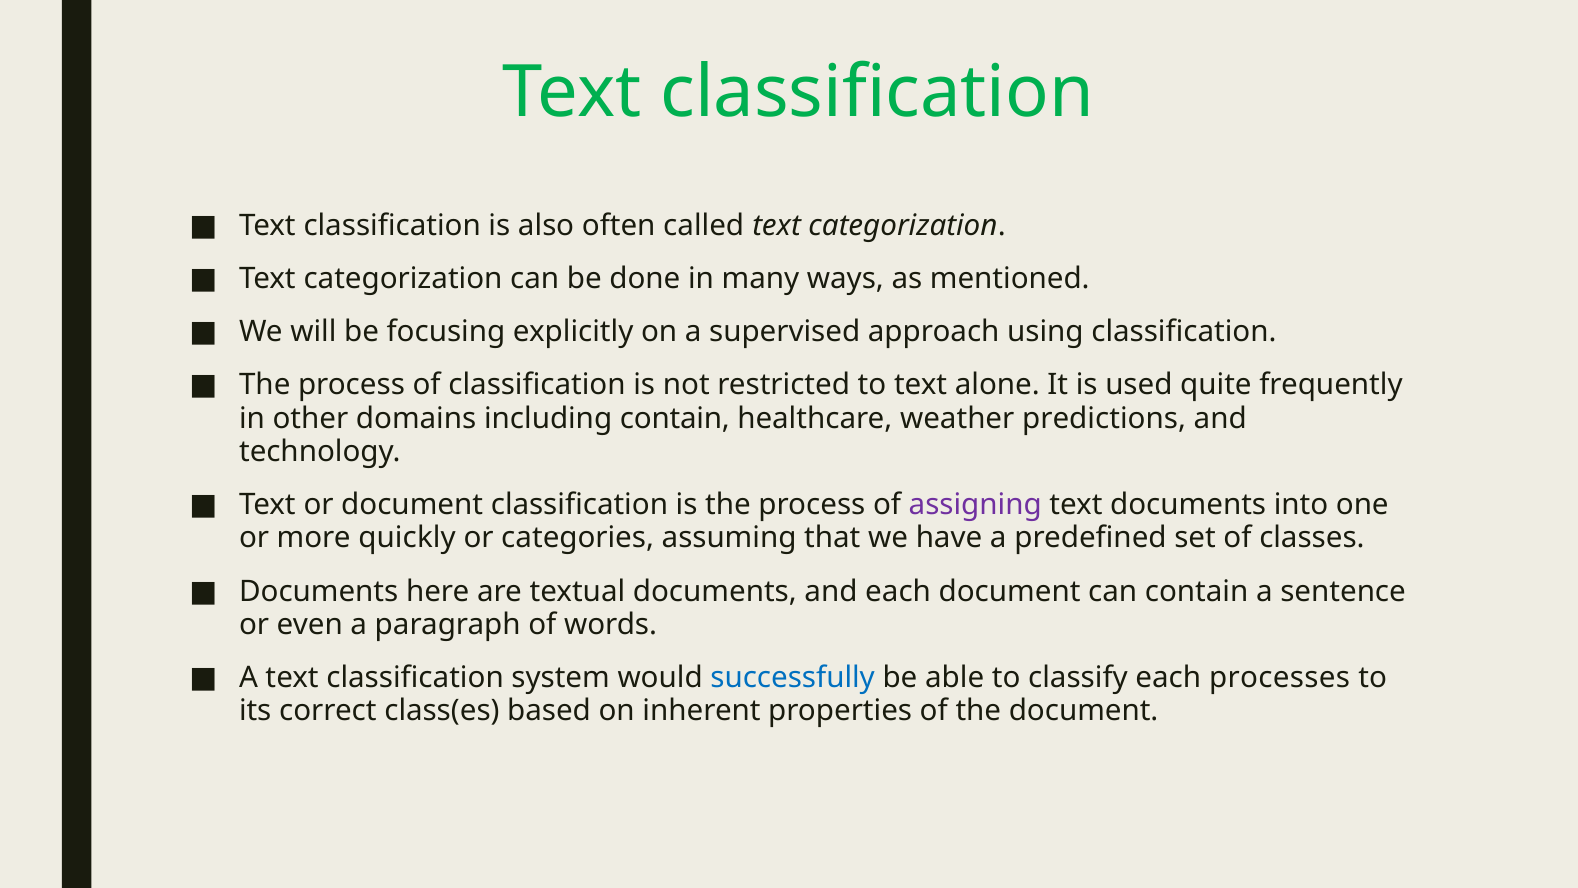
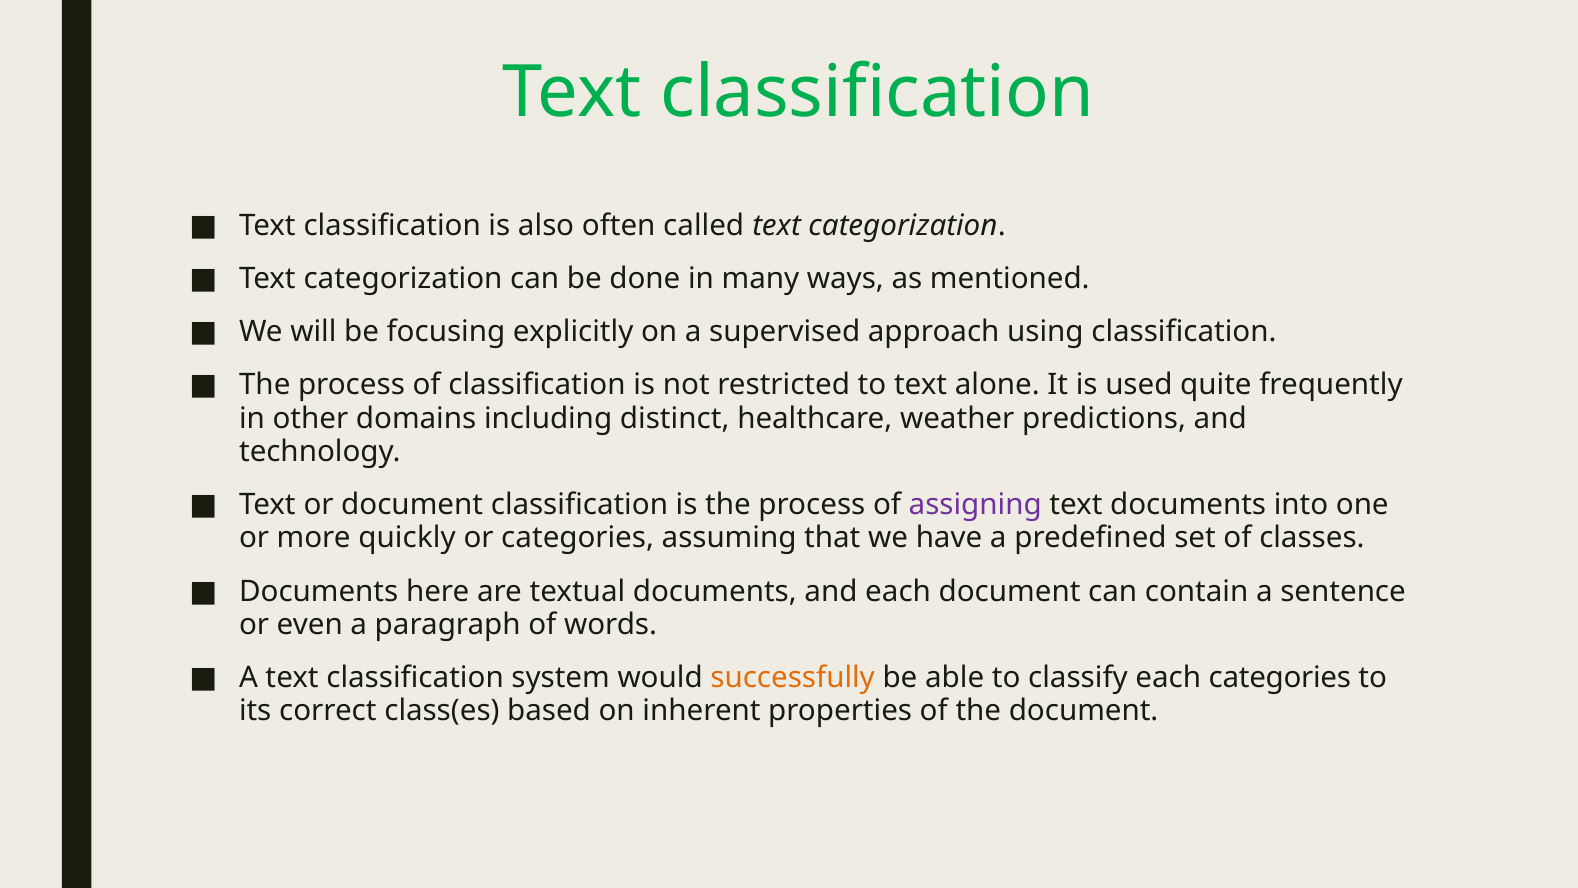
including contain: contain -> distinct (675, 418)
successfully colour: blue -> orange (793, 677)
each processes: processes -> categories (1280, 677)
